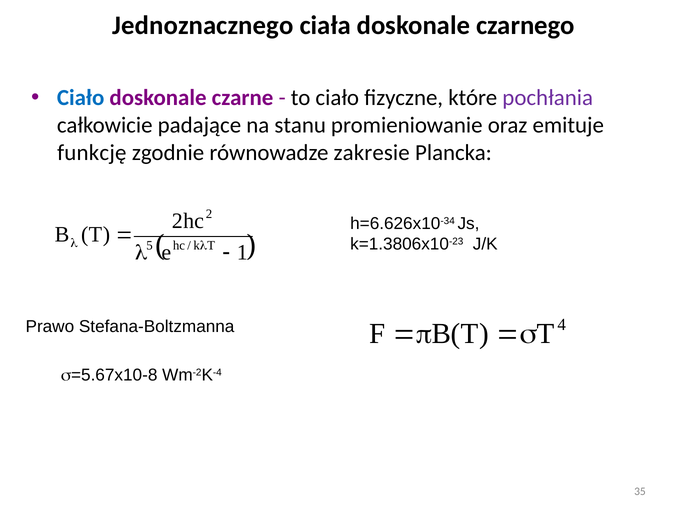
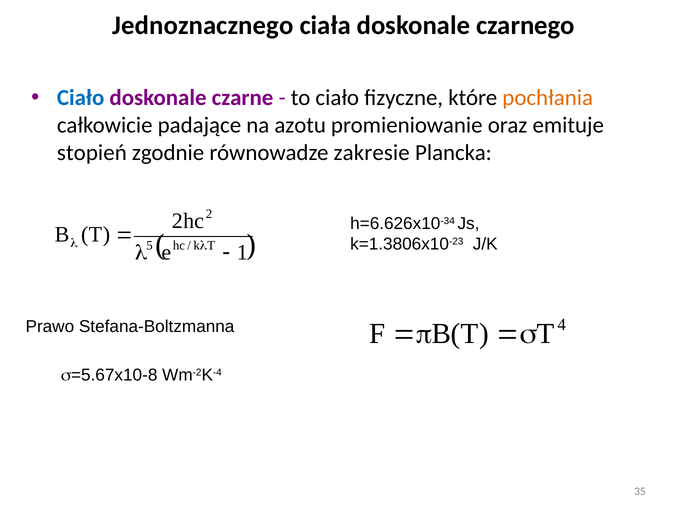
pochłania colour: purple -> orange (548, 98)
stanu: stanu -> azotu (300, 125)
funkcję: funkcję -> stopień (92, 153)
